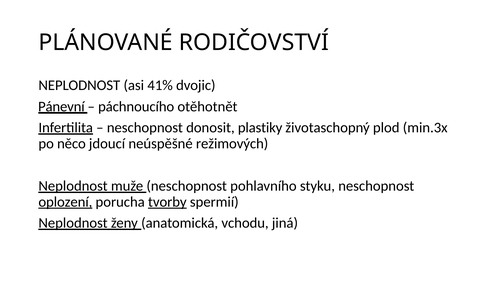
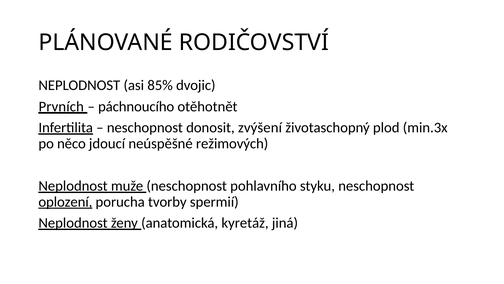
41%: 41% -> 85% (160, 85)
Pánevní: Pánevní -> Prvních (61, 106)
plastiky: plastiky -> zvýšení (260, 127)
tvorby underline: present -> none (167, 201)
vchodu: vchodu -> kyretáž (245, 223)
